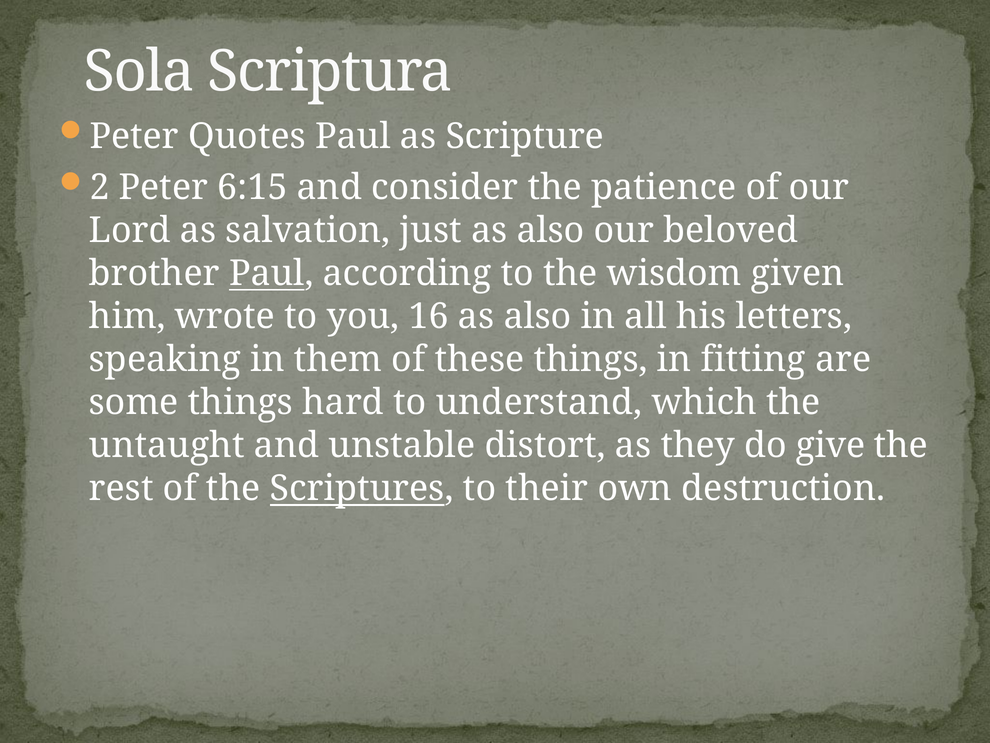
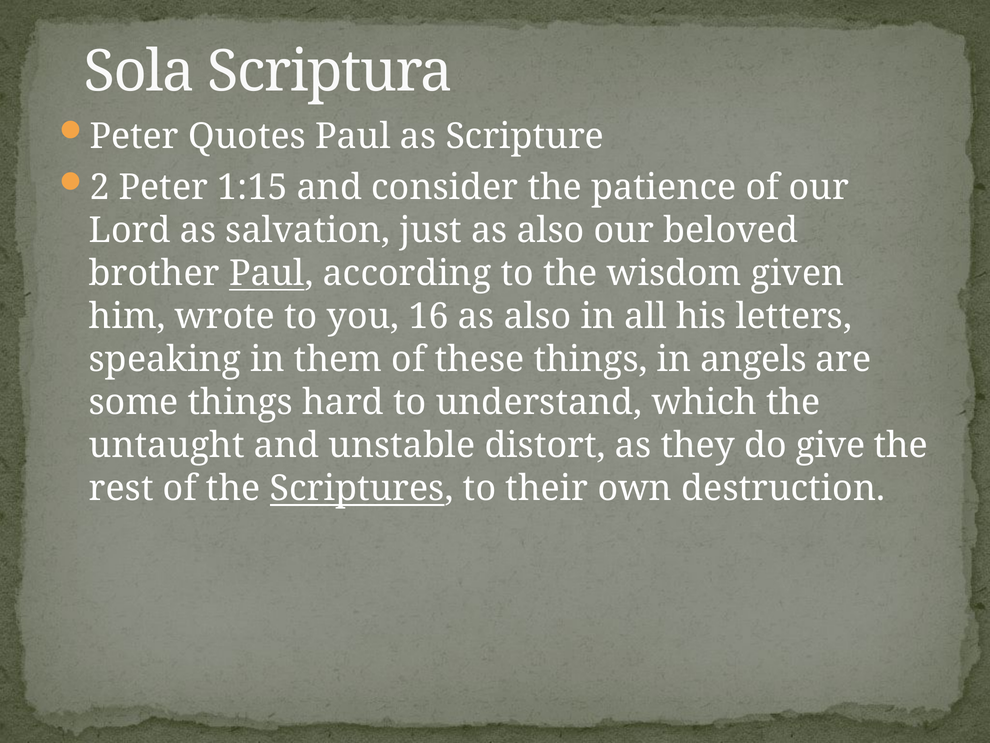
6:15: 6:15 -> 1:15 (252, 187)
fitting: fitting -> angels (754, 359)
